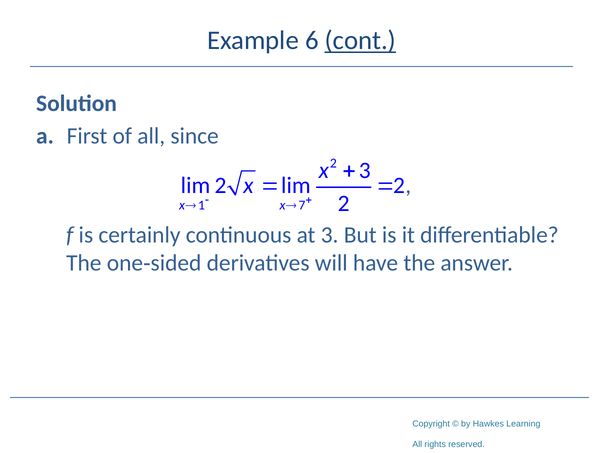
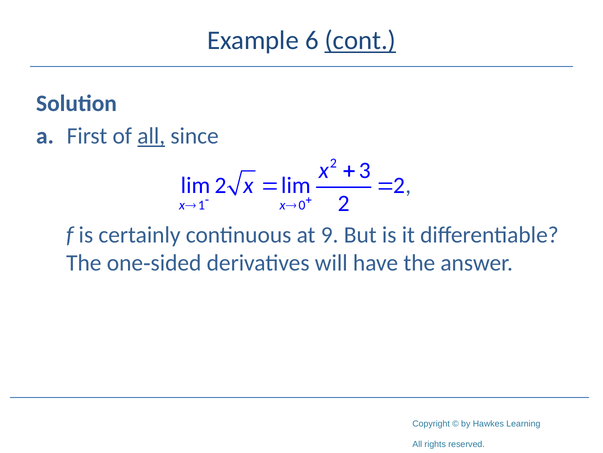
all underline: none -> present (151, 136)
7: 7 -> 0 (302, 205)
at 3: 3 -> 9 (330, 235)
